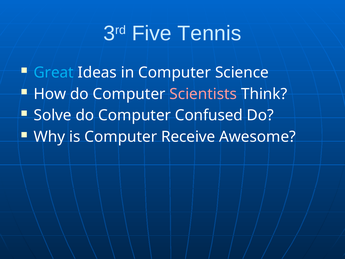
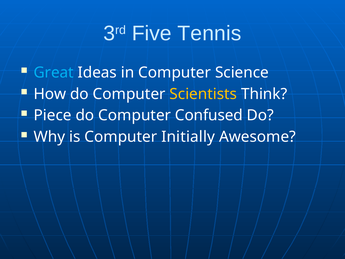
Scientists colour: pink -> yellow (203, 94)
Solve: Solve -> Piece (53, 115)
Receive: Receive -> Initially (188, 137)
